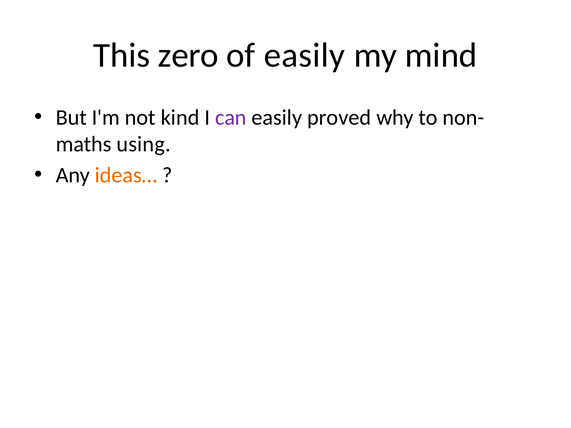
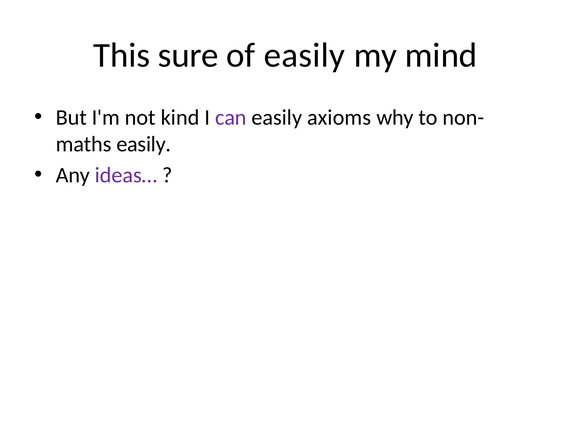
zero: zero -> sure (188, 55)
proved: proved -> axioms (339, 118)
using: using -> easily (144, 144)
ideas… colour: orange -> purple (126, 175)
